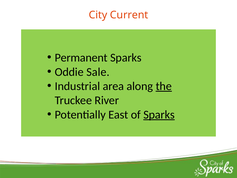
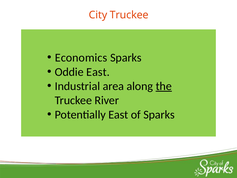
City Current: Current -> Truckee (129, 15)
Permanent: Permanent -> Economics (81, 58)
Oddie Sale: Sale -> East (98, 72)
Sparks underline: present -> none (159, 114)
